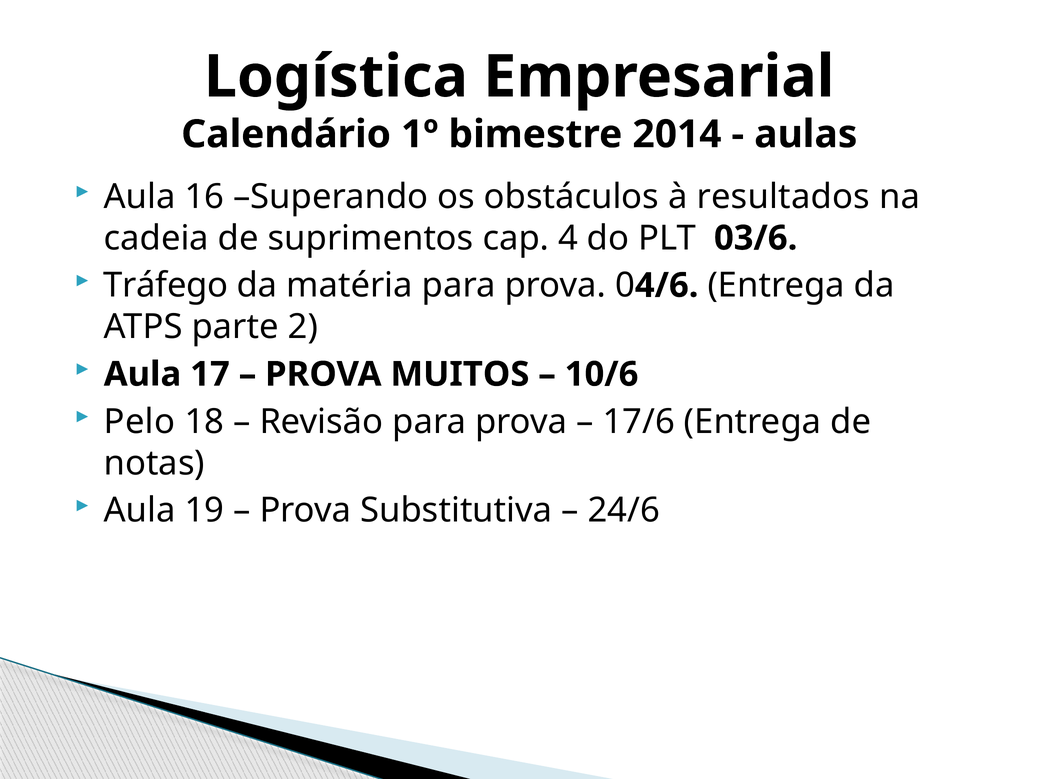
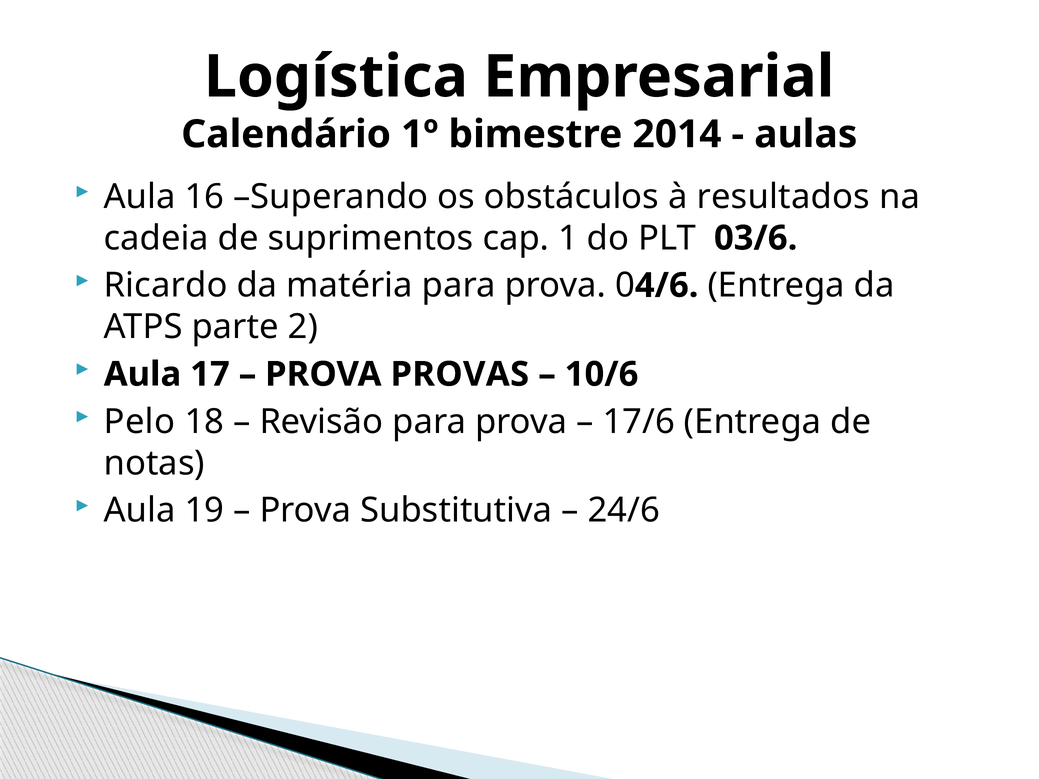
4: 4 -> 1 (568, 238)
Tráfego: Tráfego -> Ricardo (166, 286)
MUITOS: MUITOS -> PROVAS (460, 374)
